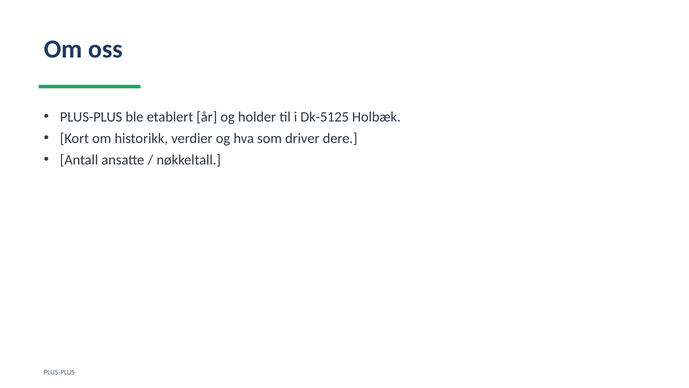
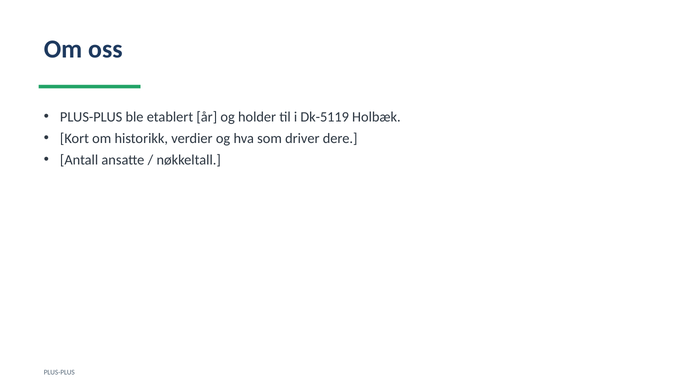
Dk-5125: Dk-5125 -> Dk-5119 (325, 117)
